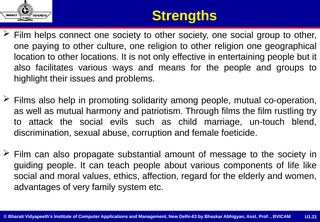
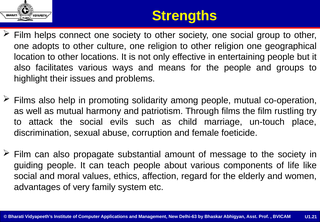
paying: paying -> adopts (46, 46)
blend: blend -> place (304, 122)
